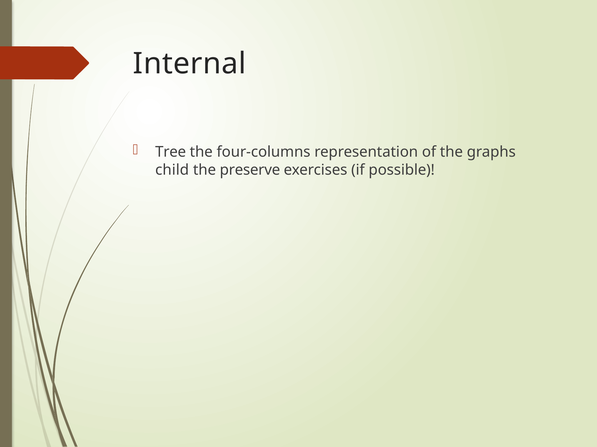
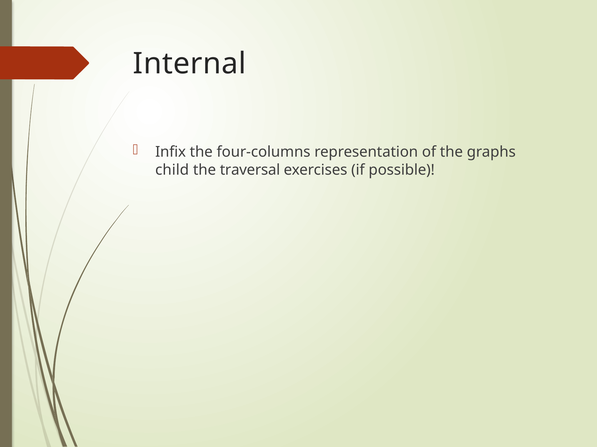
Tree: Tree -> Infix (171, 152)
preserve: preserve -> traversal (250, 170)
